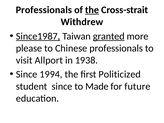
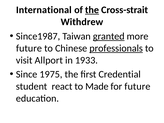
Professionals: Professionals -> International (44, 10)
Since1987 underline: present -> none (38, 36)
please: please -> future (29, 48)
professionals underline: none -> present (116, 48)
1938: 1938 -> 1933 (86, 60)
1994: 1994 -> 1975 (51, 74)
Politicized: Politicized -> Credential (120, 74)
student since: since -> react (62, 86)
